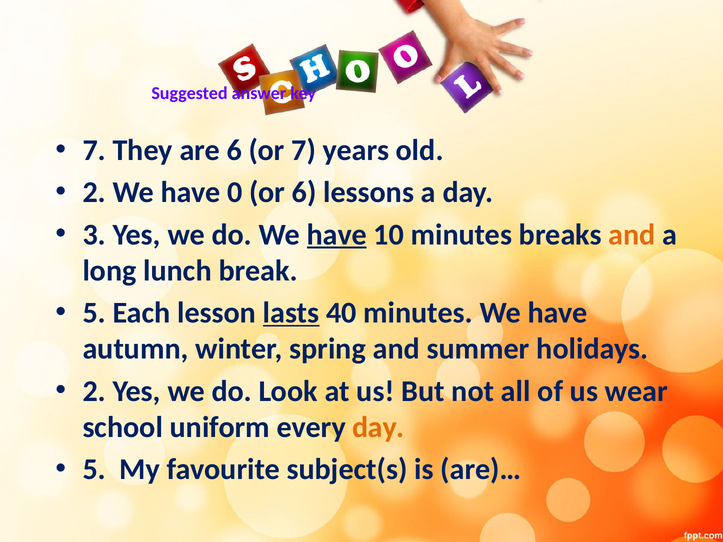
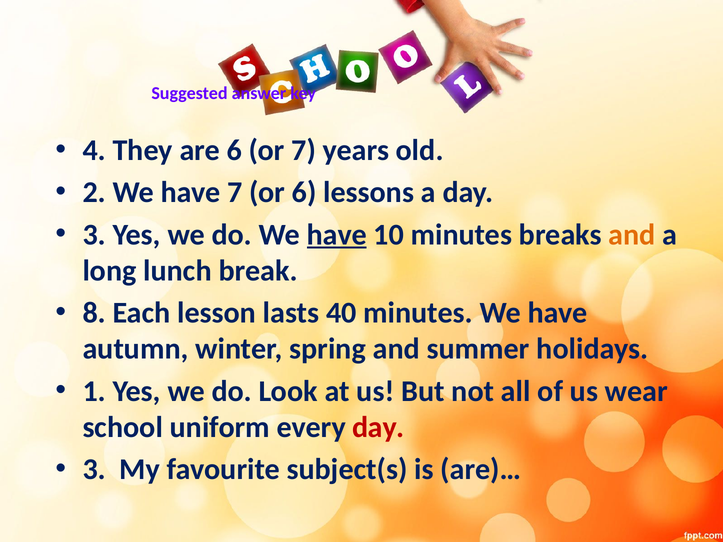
7: 7 -> 4 (94, 150)
have 0: 0 -> 7 (235, 193)
5: 5 -> 8 (94, 313)
lasts underline: present -> none (291, 313)
2: 2 -> 1 (94, 391)
day colour: orange -> red (378, 428)
5: 5 -> 3 (94, 470)
